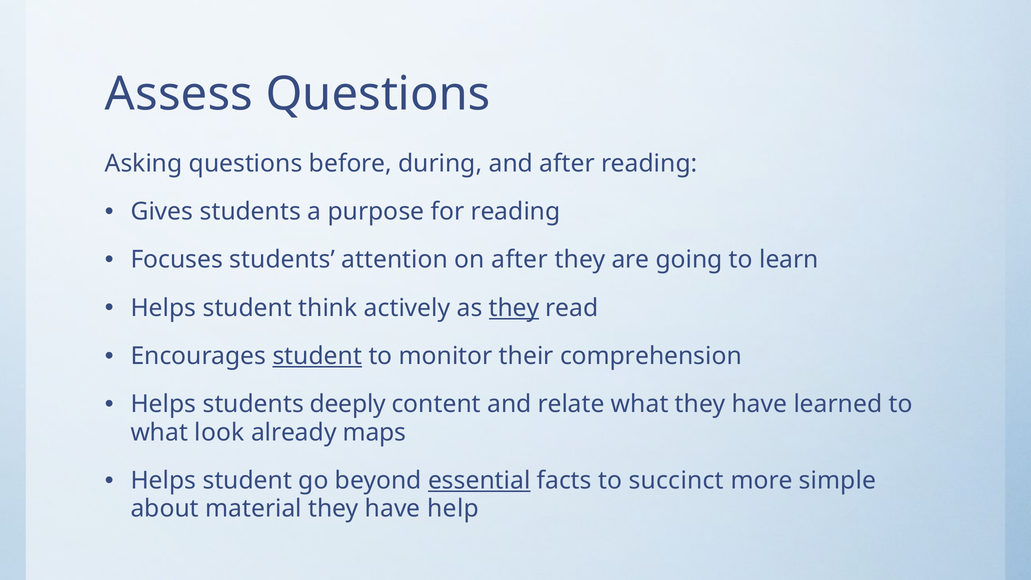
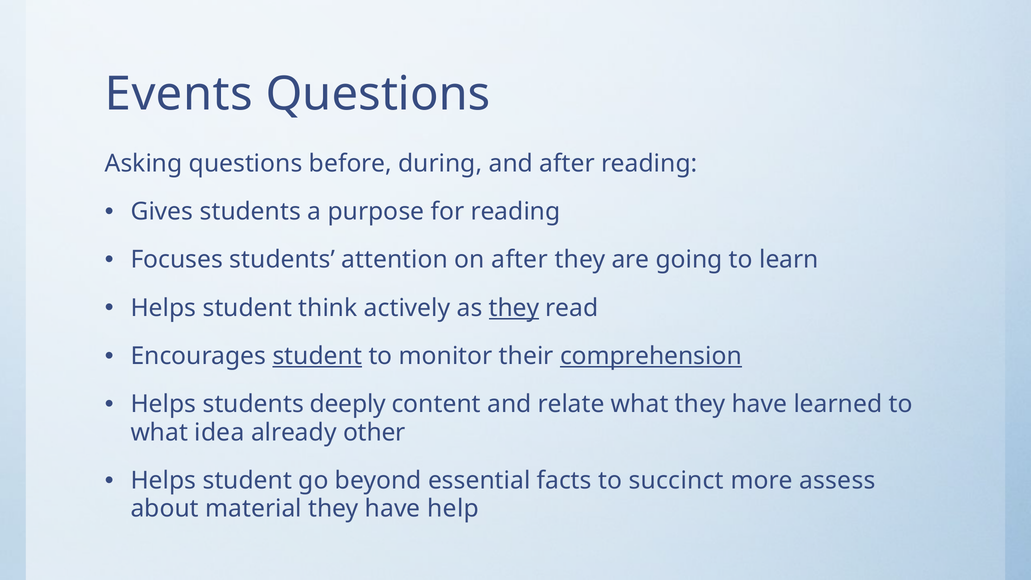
Assess: Assess -> Events (179, 94)
comprehension underline: none -> present (651, 356)
look: look -> idea (219, 432)
maps: maps -> other (374, 432)
essential underline: present -> none (479, 481)
simple: simple -> assess (837, 481)
